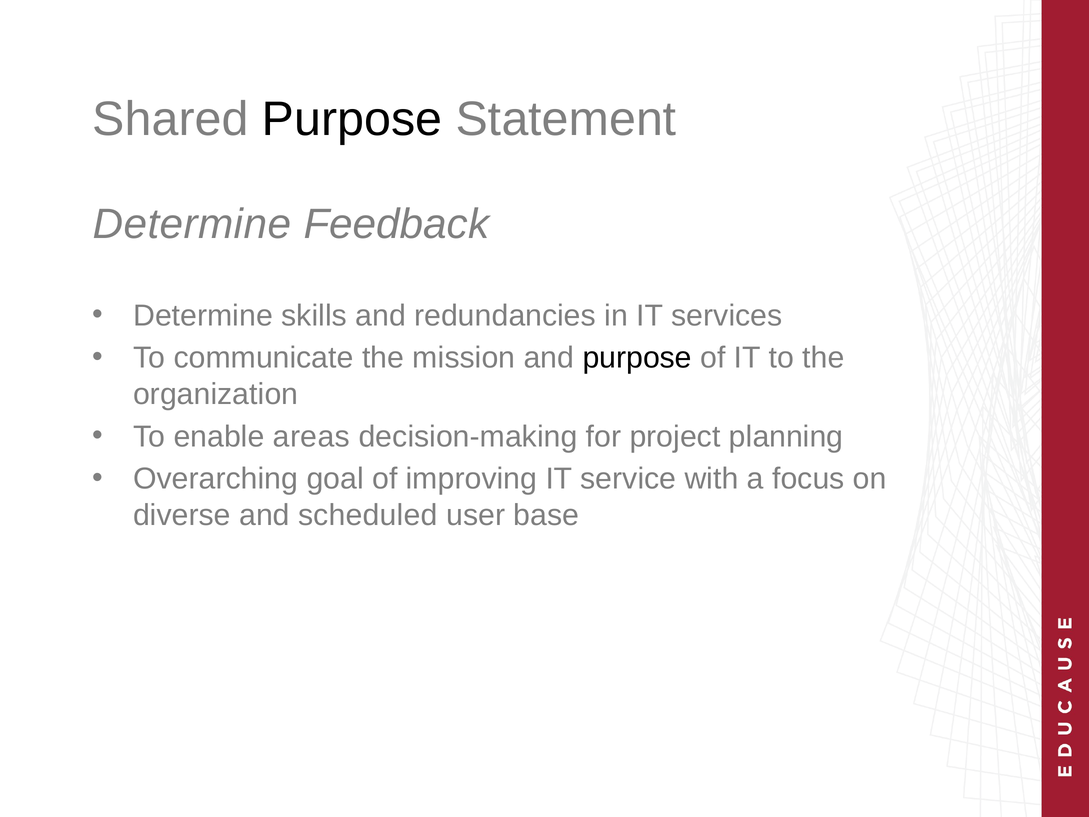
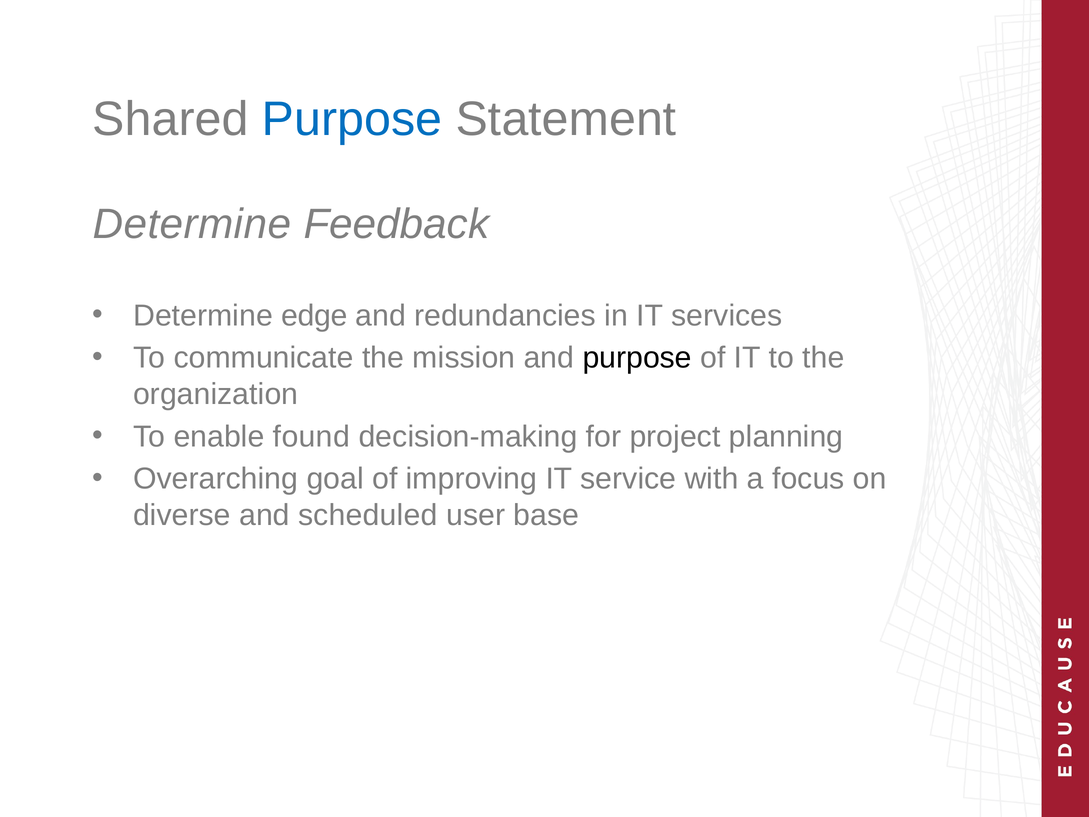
Purpose colour: black -> blue (352, 119)
skills: skills -> edge (314, 315)
areas: areas -> found (311, 437)
